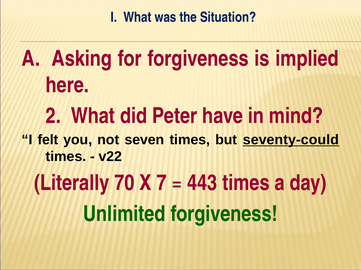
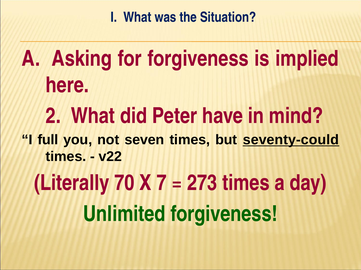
felt: felt -> full (48, 140)
443: 443 -> 273 (202, 183)
